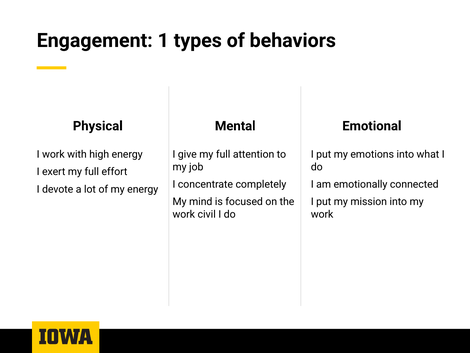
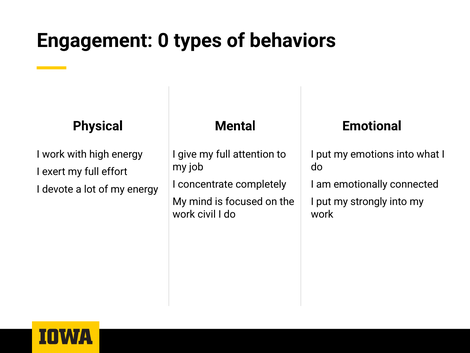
1: 1 -> 0 (163, 40)
mission: mission -> strongly (369, 202)
